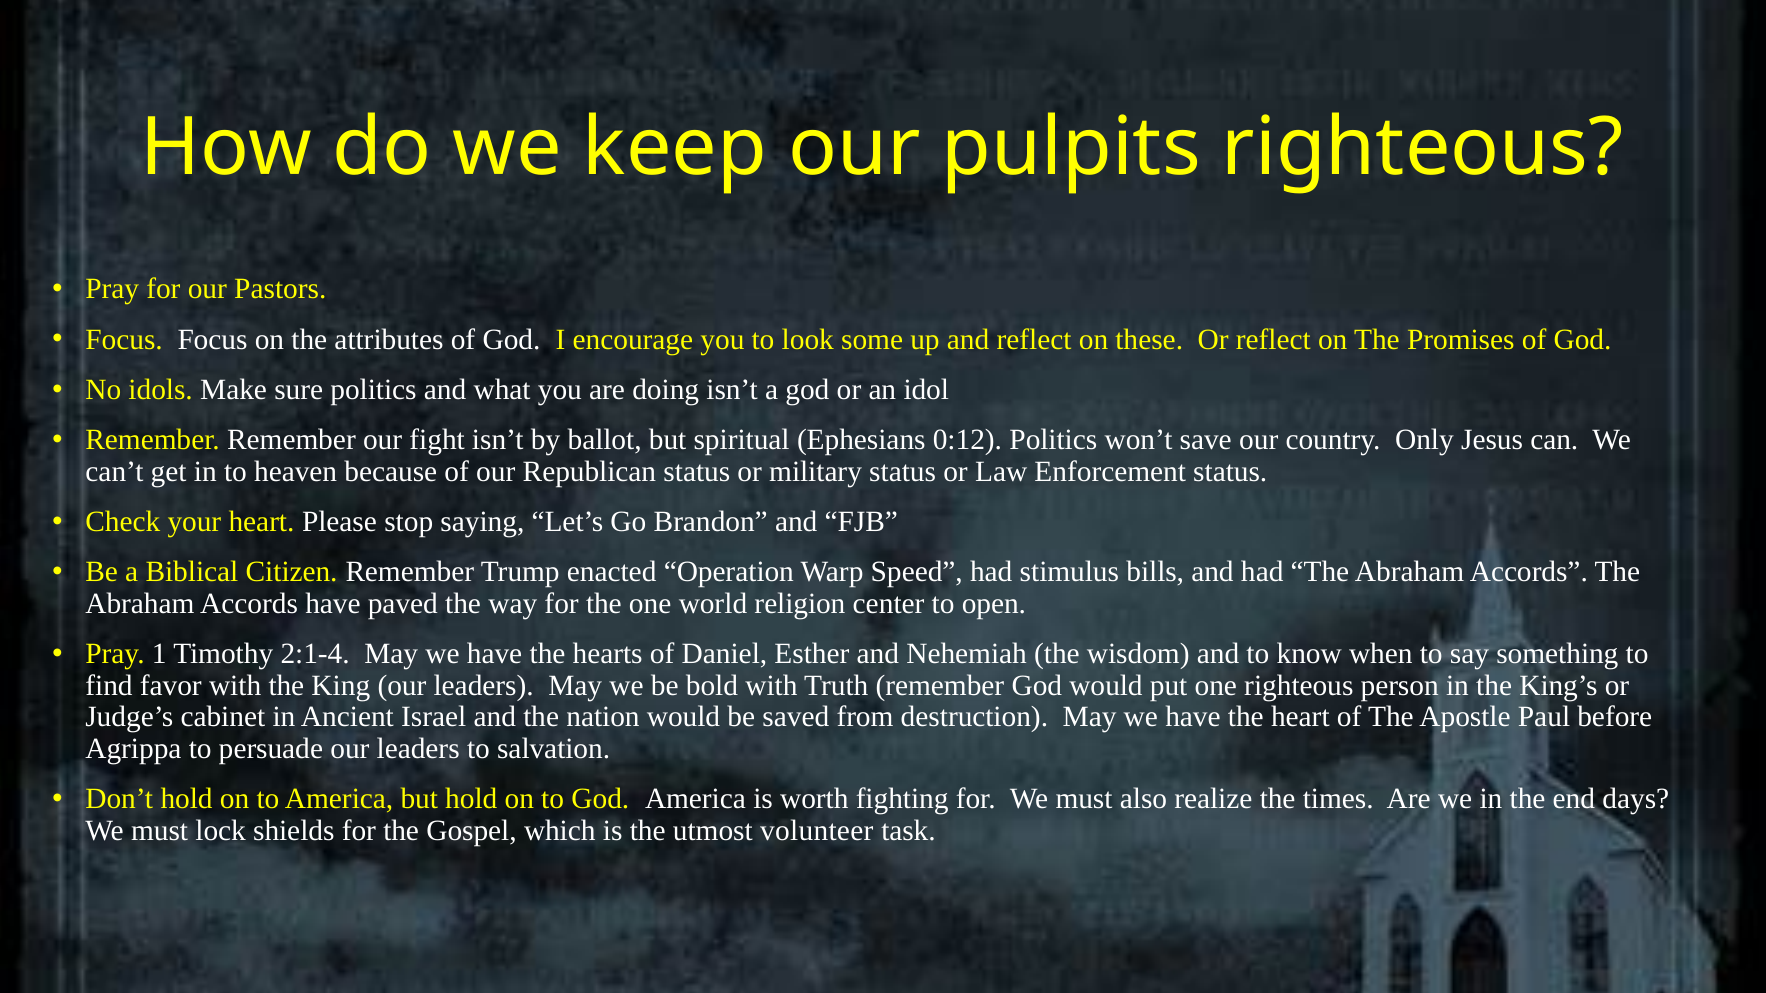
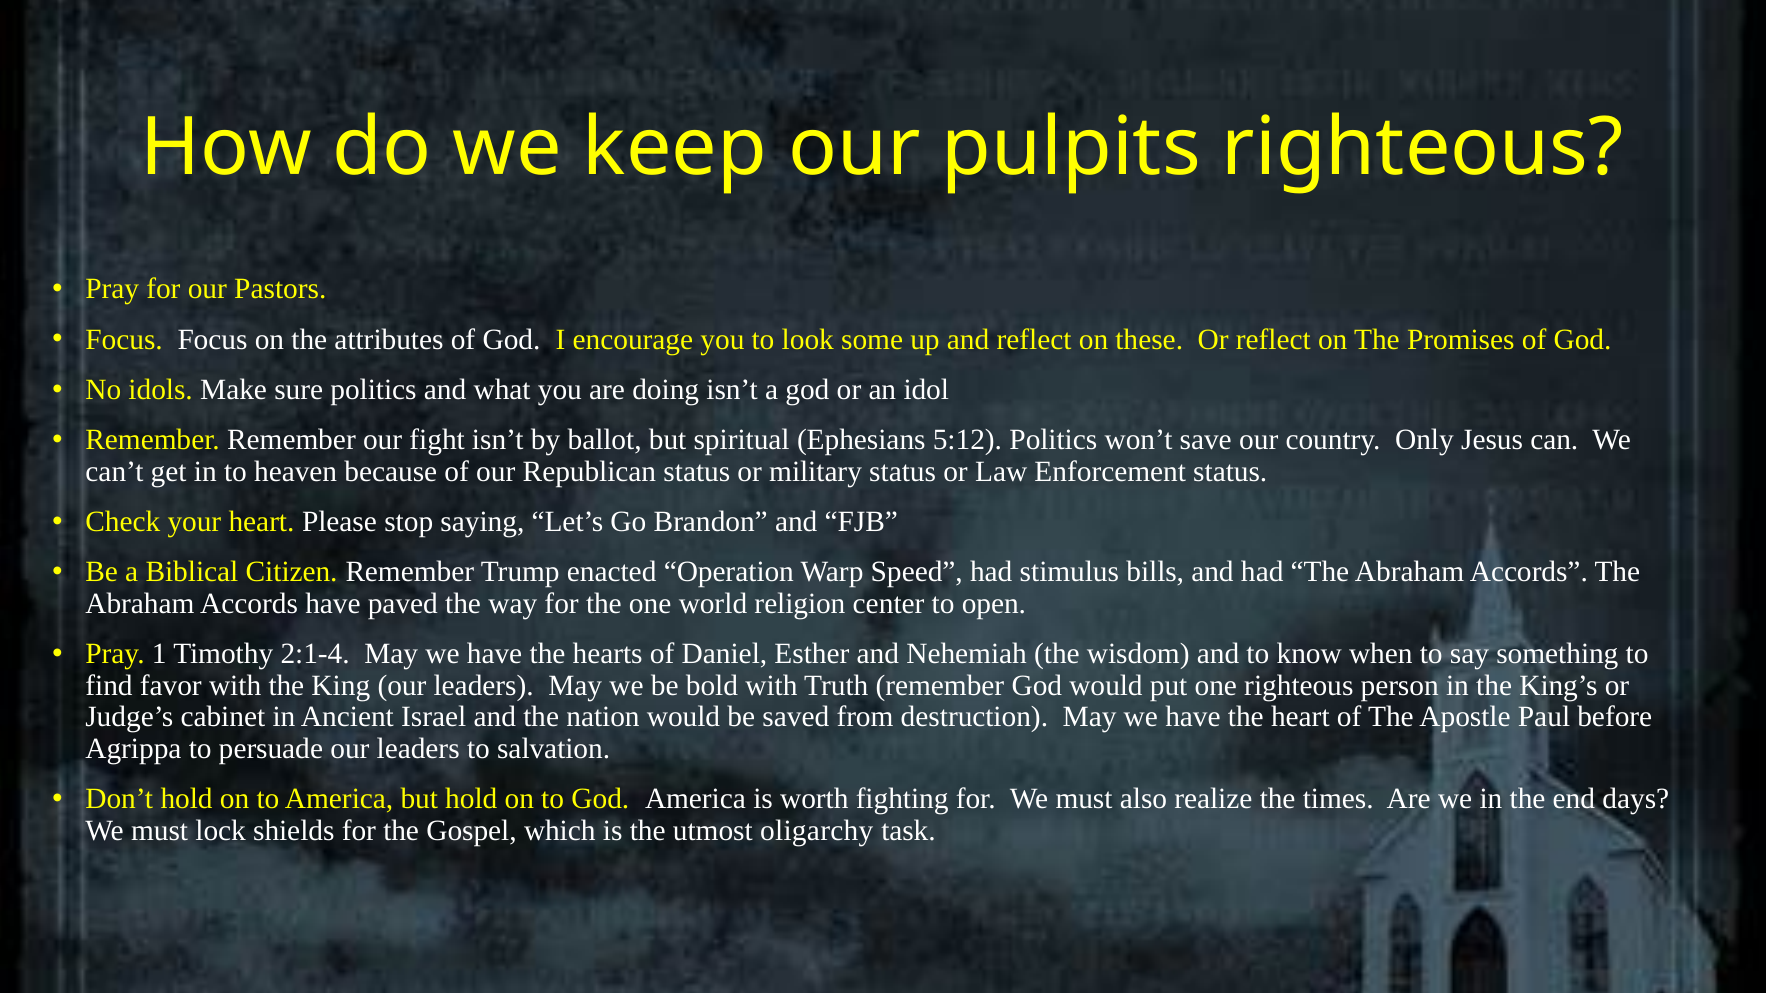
0:12: 0:12 -> 5:12 (967, 440)
volunteer: volunteer -> oligarchy (817, 831)
